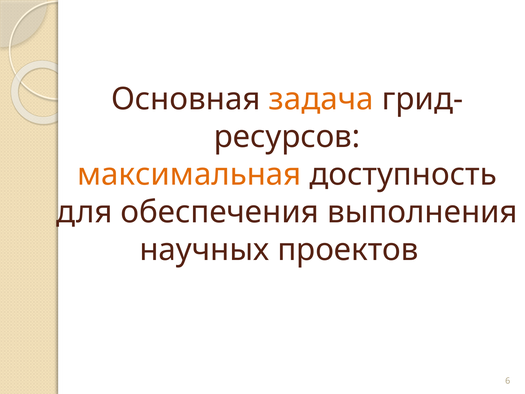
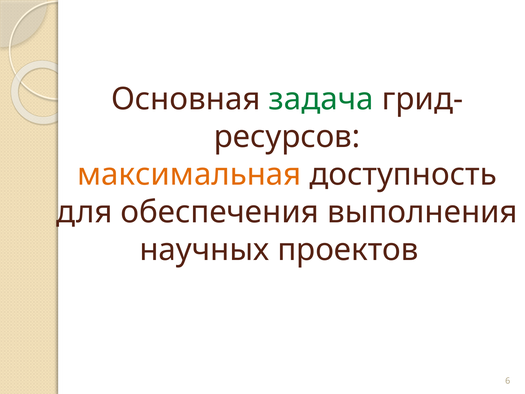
задача colour: orange -> green (321, 99)
